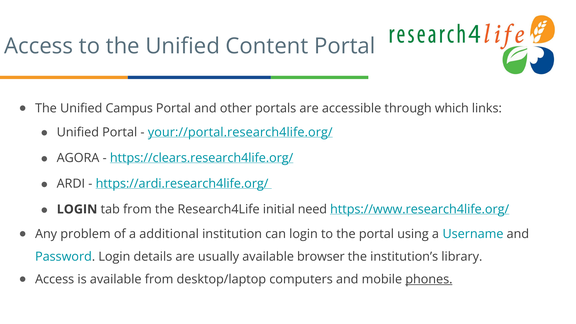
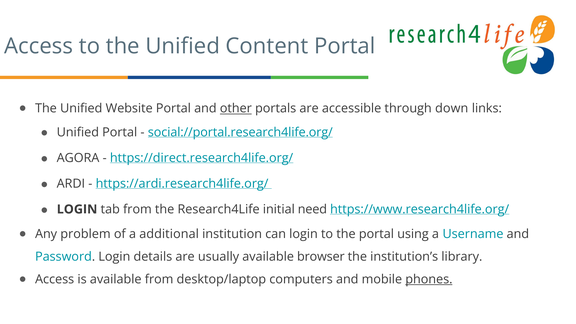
Campus: Campus -> Website (129, 108)
other underline: none -> present (236, 108)
which: which -> down (452, 108)
your://portal.research4life.org/: your://portal.research4life.org/ -> social://portal.research4life.org/ (240, 132)
https://clears.research4life.org/: https://clears.research4life.org/ -> https://direct.research4life.org/ (202, 158)
